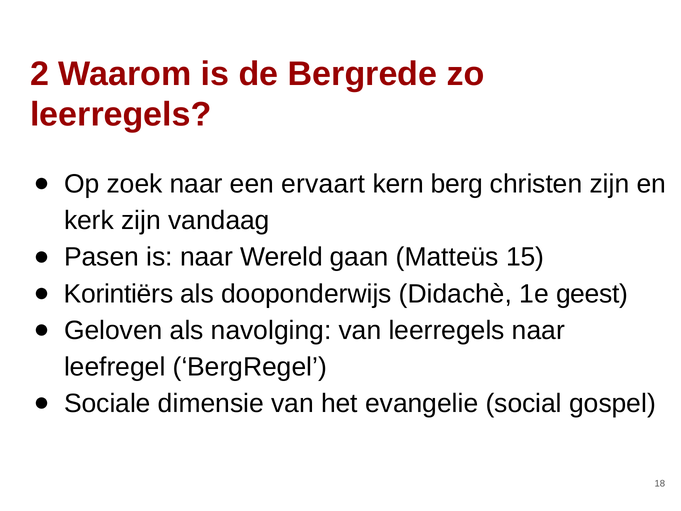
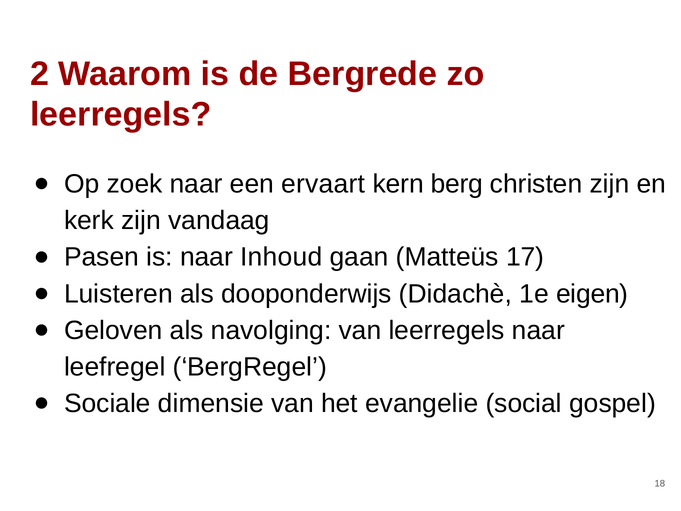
Wereld: Wereld -> Inhoud (281, 257)
15: 15 -> 17 (525, 257)
Korintiërs: Korintiërs -> Luisteren (118, 294)
geest: geest -> eigen (592, 294)
